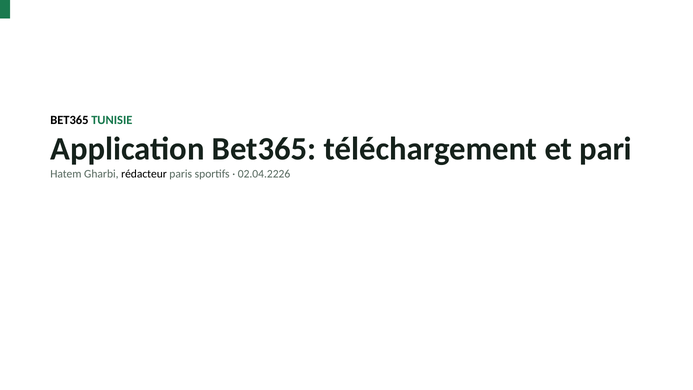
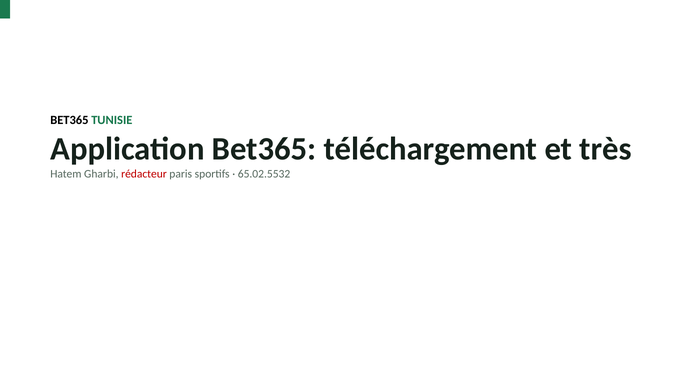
pari: pari -> très (606, 149)
rédacteur colour: black -> red (144, 174)
02.04.2226: 02.04.2226 -> 65.02.5532 (264, 174)
